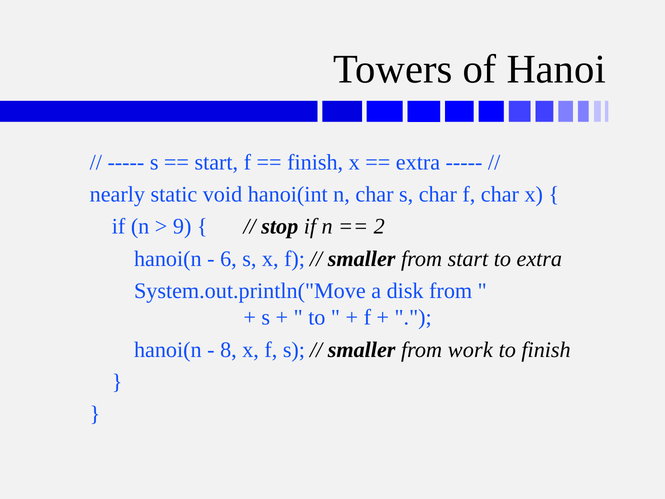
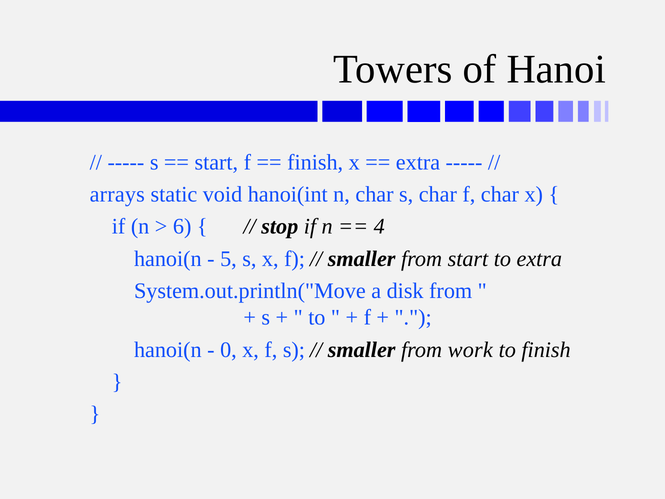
nearly: nearly -> arrays (117, 194)
9: 9 -> 6 (182, 226)
2: 2 -> 4 (379, 226)
6: 6 -> 5 (228, 259)
8: 8 -> 0 (228, 350)
